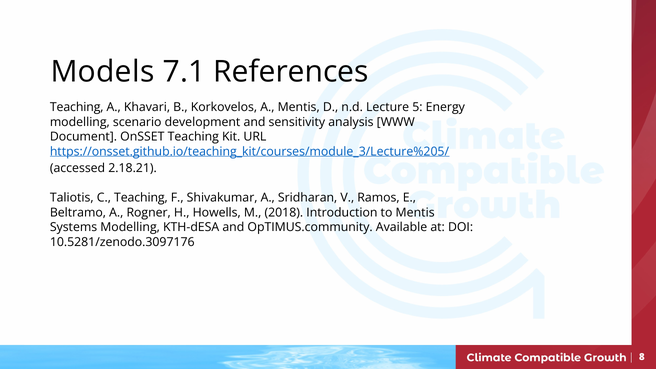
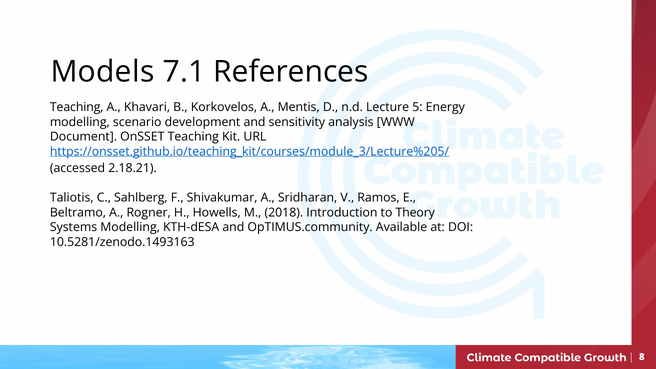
C Teaching: Teaching -> Sahlberg (141, 198)
to Mentis: Mentis -> Theory (415, 212)
10.5281/zenodo.3097176: 10.5281/zenodo.3097176 -> 10.5281/zenodo.1493163 (122, 242)
